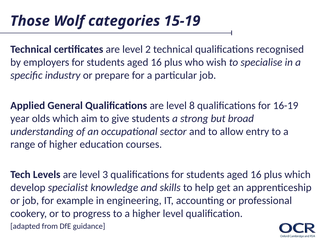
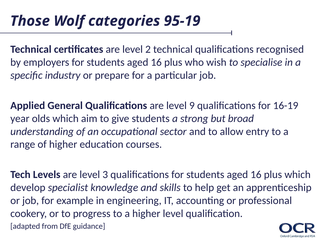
15-19: 15-19 -> 95-19 (182, 21)
8: 8 -> 9 (192, 106)
